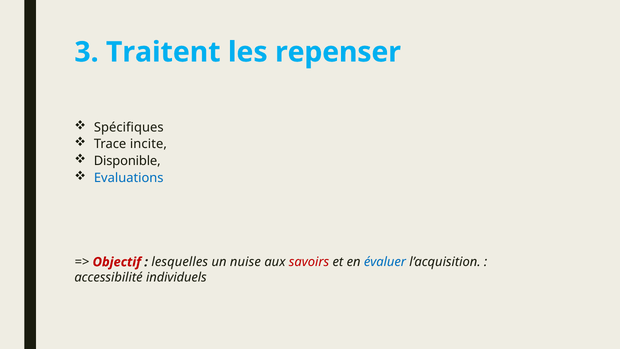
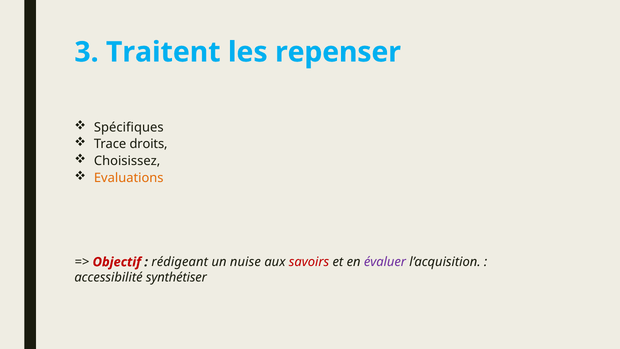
incite: incite -> droits (149, 144)
Disponible: Disponible -> Choisissez (127, 161)
Evaluations colour: blue -> orange (129, 178)
lesquelles: lesquelles -> rédigeant (180, 262)
évaluer colour: blue -> purple (385, 262)
individuels: individuels -> synthétiser (176, 277)
